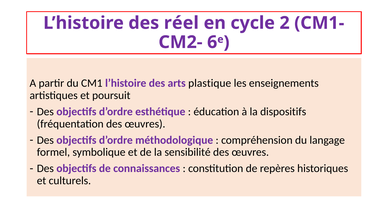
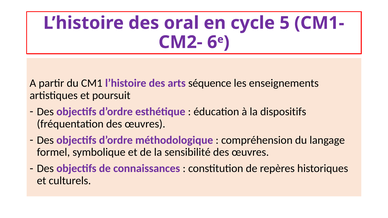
réel: réel -> oral (181, 23)
2: 2 -> 5 (285, 23)
plastique: plastique -> séquence (210, 83)
